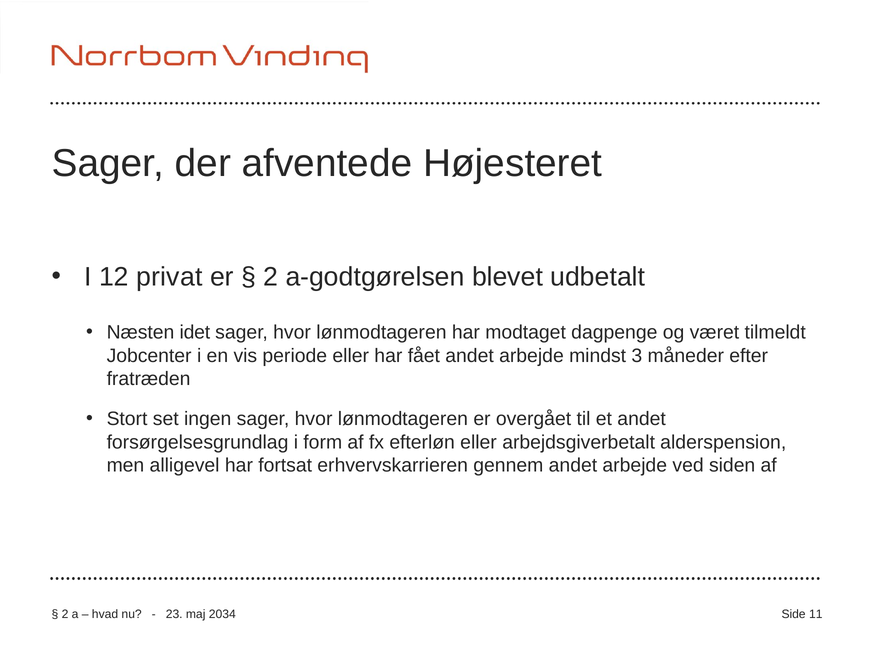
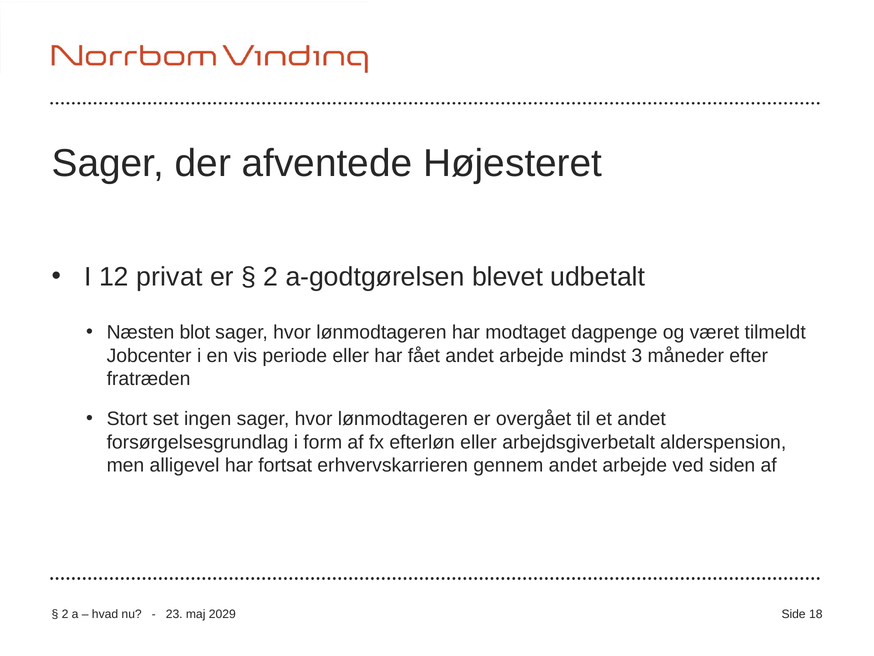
idet: idet -> blot (195, 332)
2034: 2034 -> 2029 (222, 614)
11: 11 -> 18 (816, 614)
